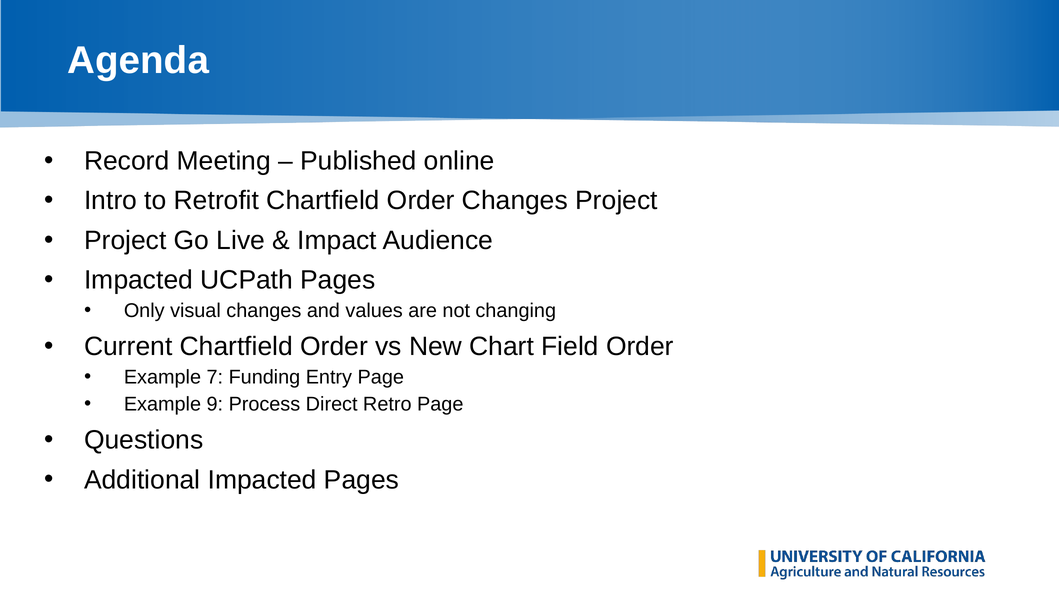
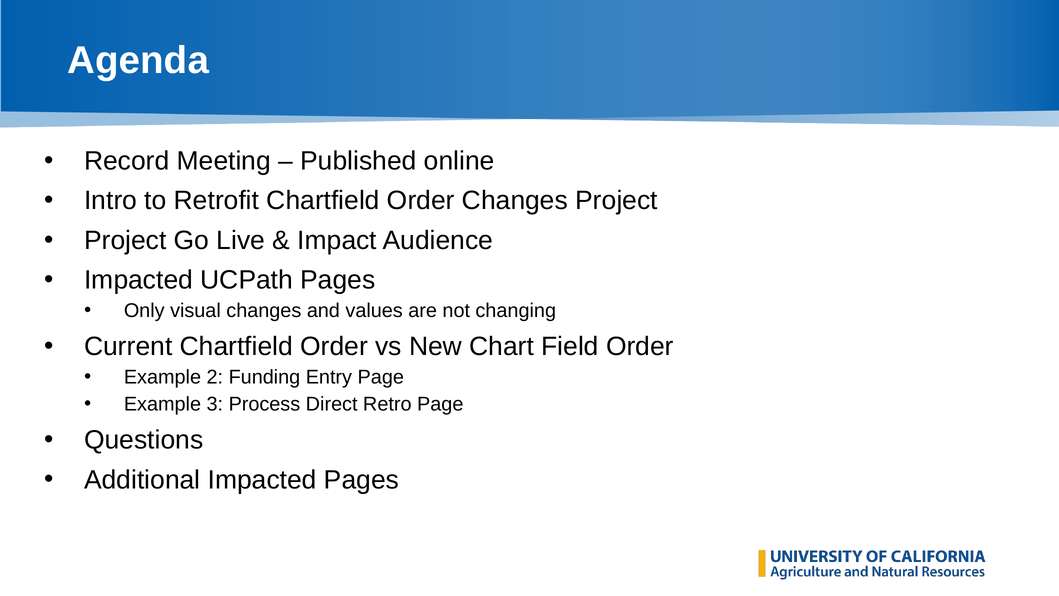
7: 7 -> 2 (215, 377)
9: 9 -> 3 (215, 404)
